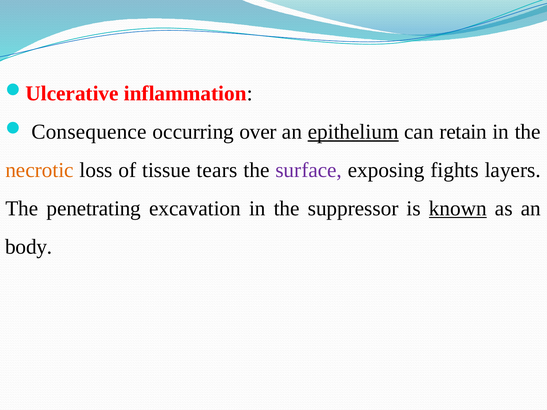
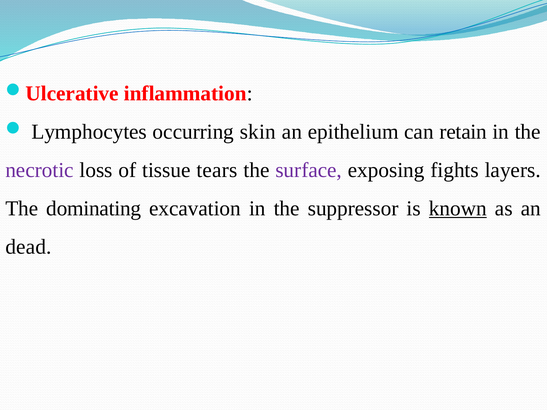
Consequence: Consequence -> Lymphocytes (89, 132)
over: over -> skin (258, 132)
epithelium underline: present -> none (353, 132)
necrotic colour: orange -> purple (40, 170)
penetrating: penetrating -> dominating (94, 209)
body: body -> dead (29, 247)
